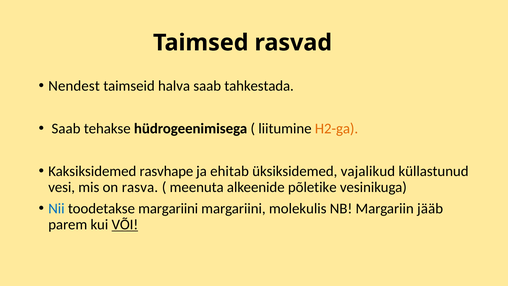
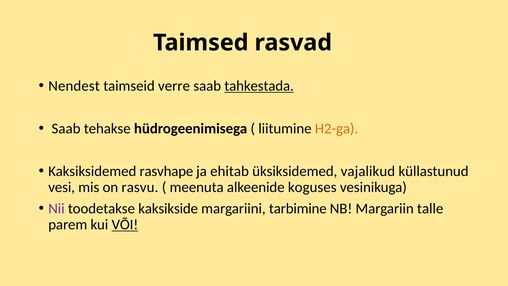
halva: halva -> verre (174, 86)
tahkestada underline: none -> present (259, 86)
rasva: rasva -> rasvu (140, 187)
põletike: põletike -> koguses (312, 187)
Nii colour: blue -> purple (56, 208)
toodetakse margariini: margariini -> kaksikside (168, 208)
molekulis: molekulis -> tarbimine (298, 208)
jääb: jääb -> talle (430, 208)
